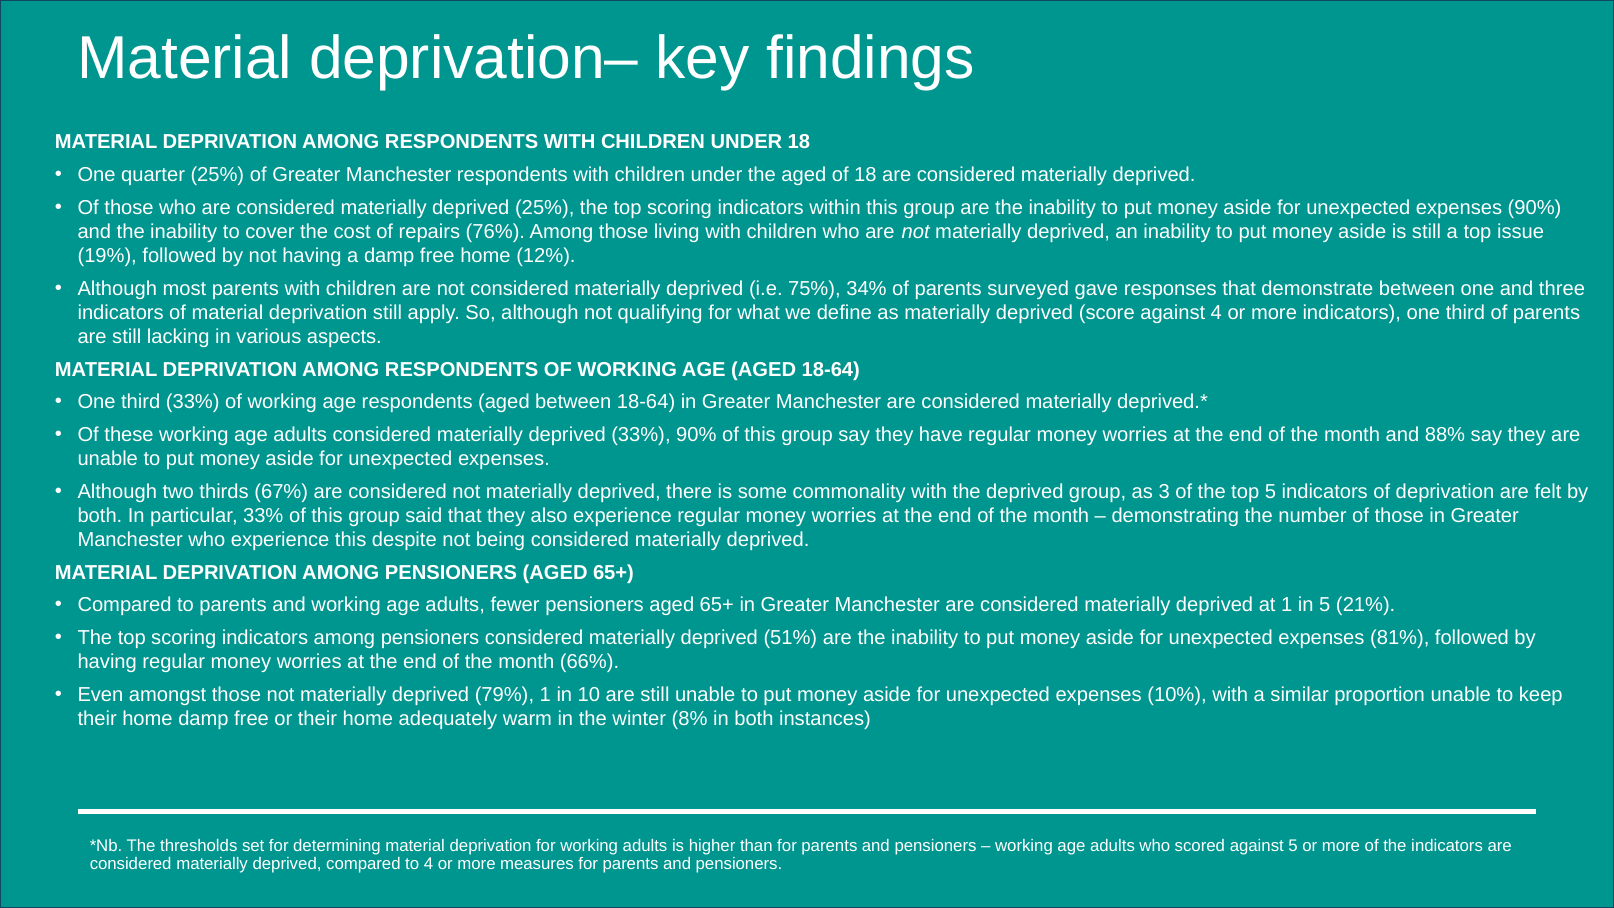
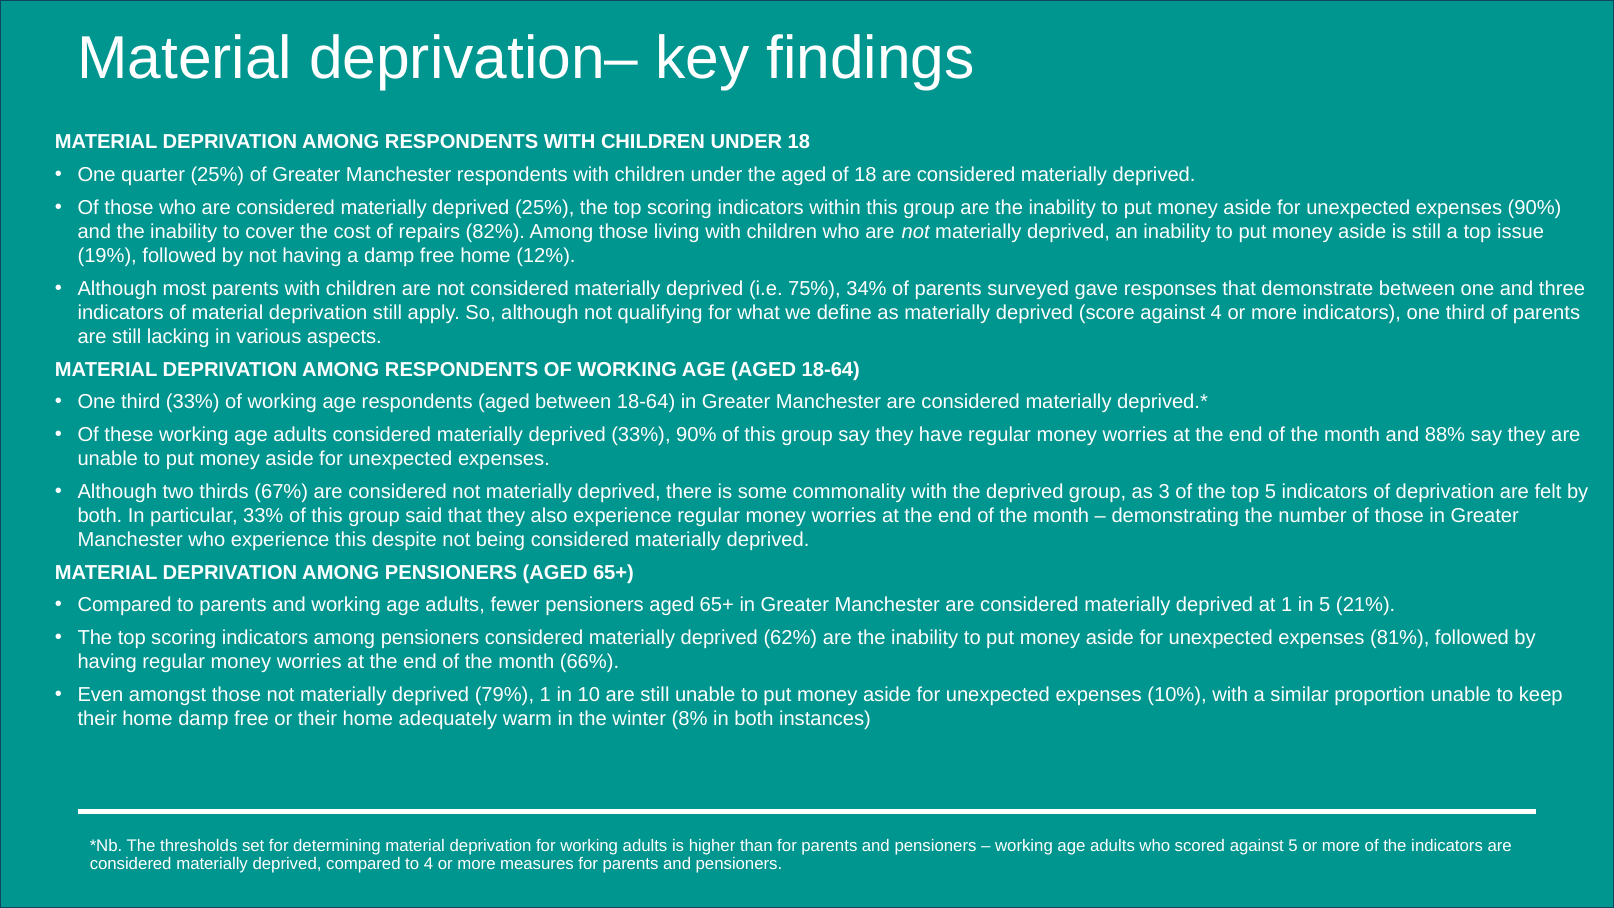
76%: 76% -> 82% (495, 232)
51%: 51% -> 62% (790, 638)
